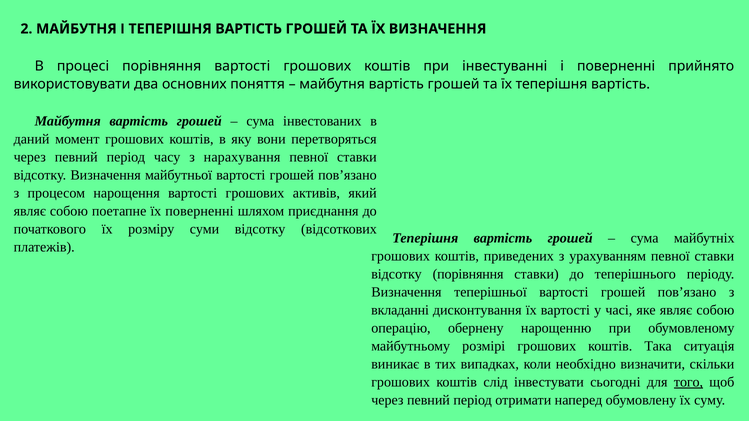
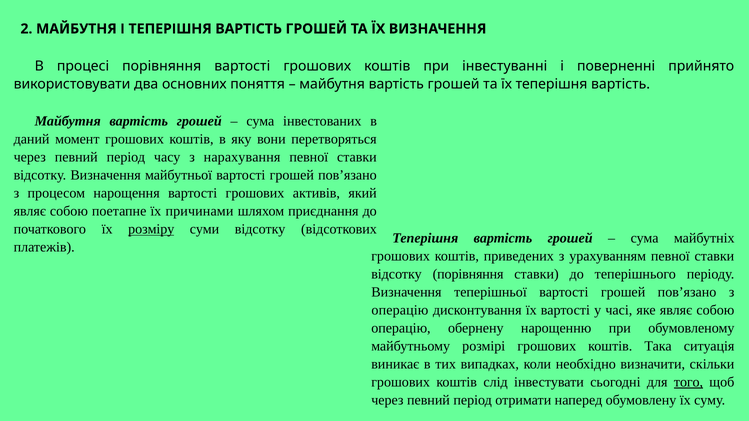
їх поверненні: поверненні -> причинами (199, 211)
розміру underline: none -> present (151, 229)
вкладанні: вкладанні -> операцію (400, 310)
